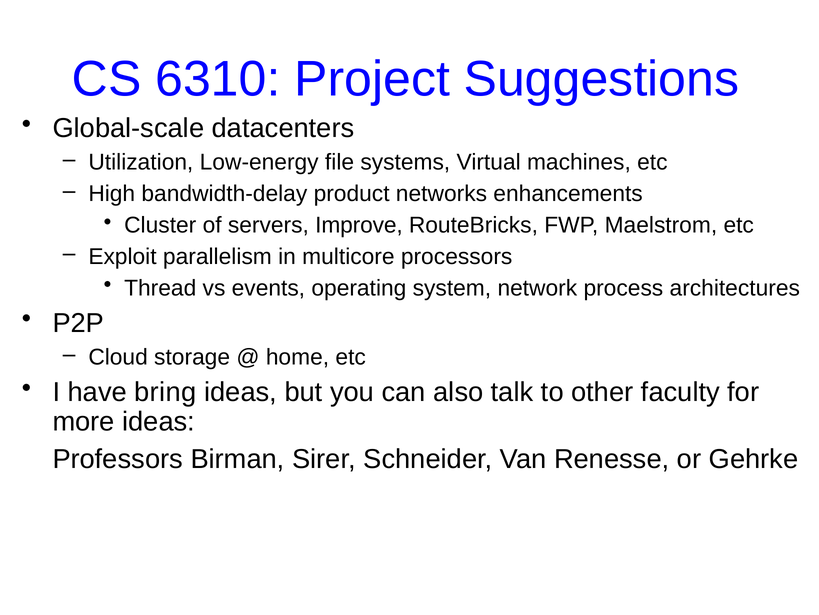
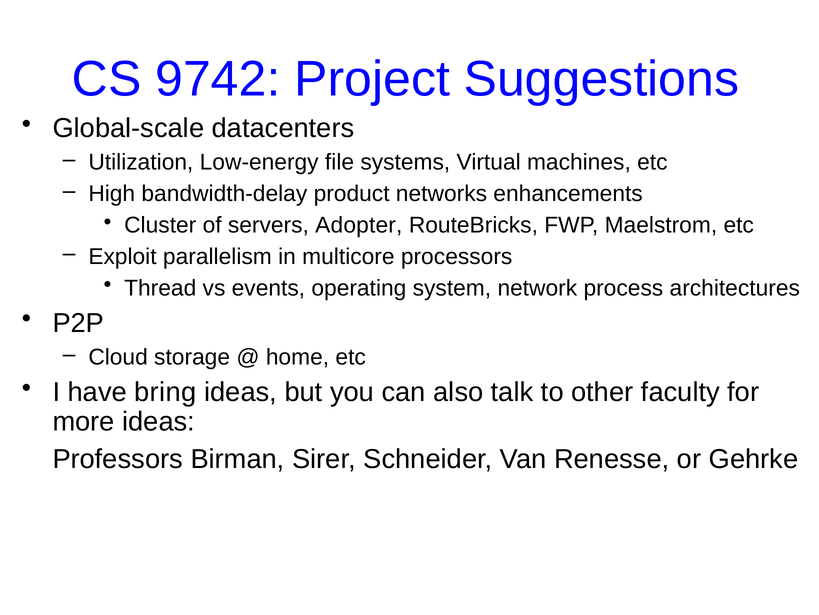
6310: 6310 -> 9742 (218, 79)
Improve: Improve -> Adopter (359, 225)
